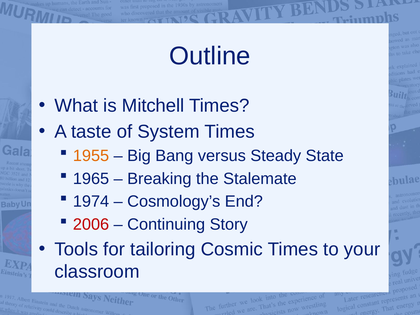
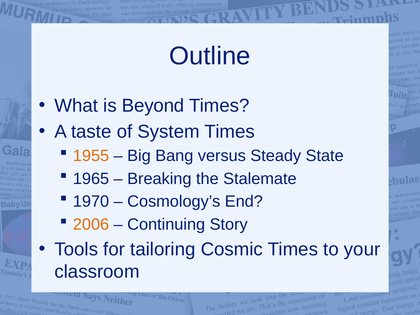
Mitchell: Mitchell -> Beyond (153, 106)
1974: 1974 -> 1970 (91, 202)
2006 colour: red -> orange (91, 224)
